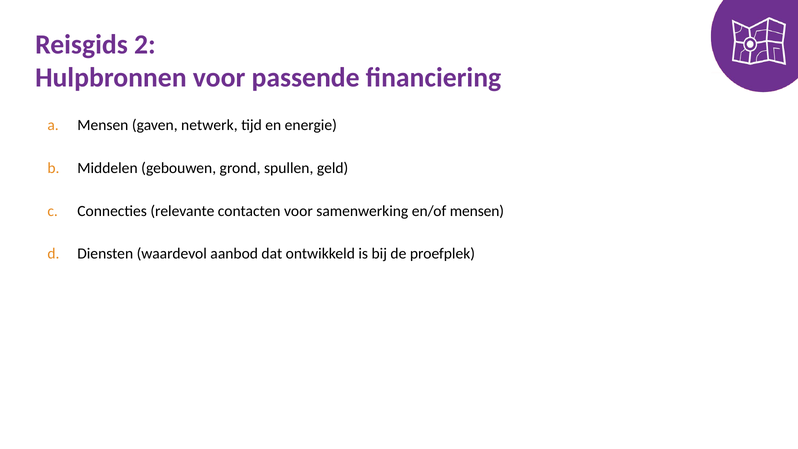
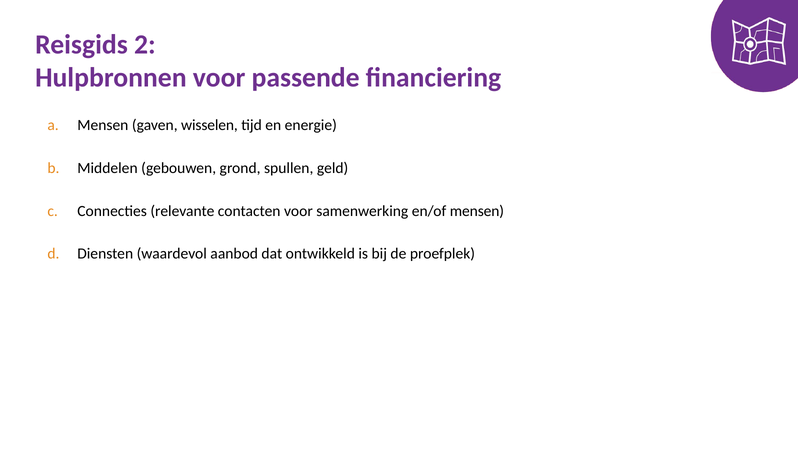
netwerk: netwerk -> wisselen (209, 125)
